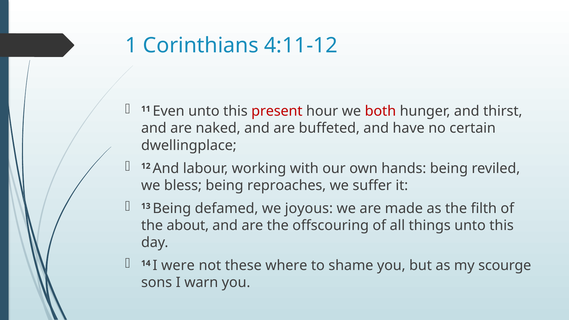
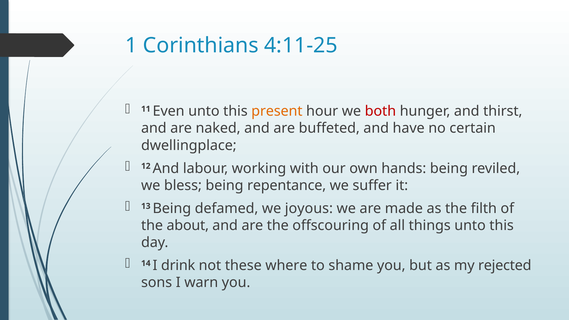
4:11-12: 4:11-12 -> 4:11-25 (301, 46)
present colour: red -> orange (277, 111)
reproaches: reproaches -> repentance (287, 185)
were: were -> drink (178, 266)
scourge: scourge -> rejected (505, 266)
